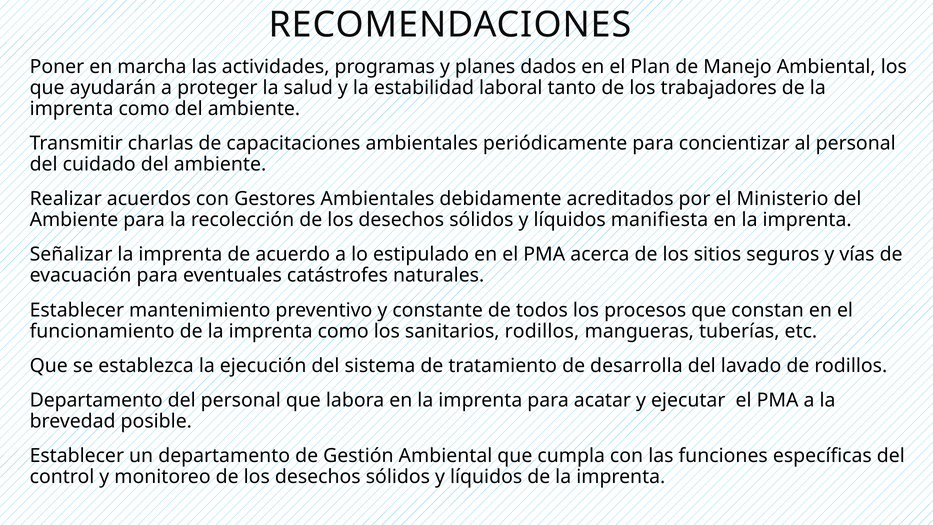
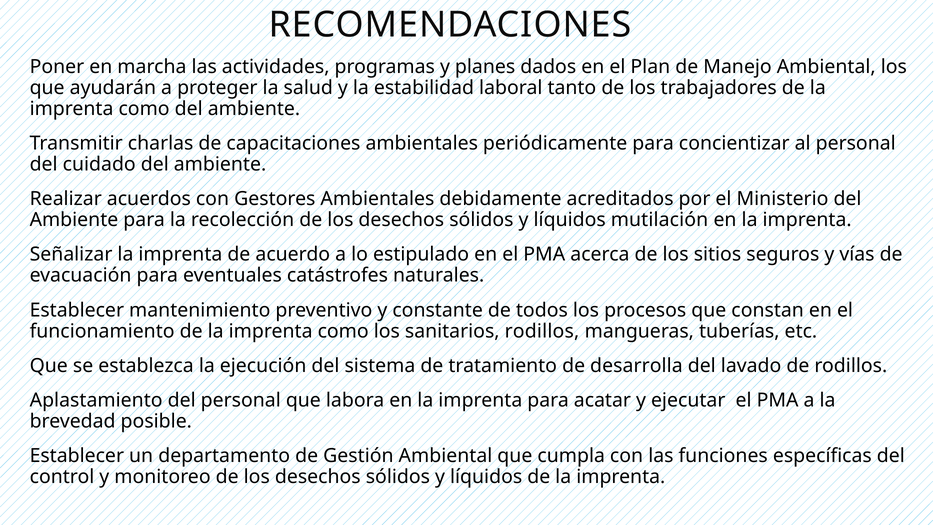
manifiesta: manifiesta -> mutilación (660, 220)
Departamento: Departamento -> Aplastamiento (96, 400)
